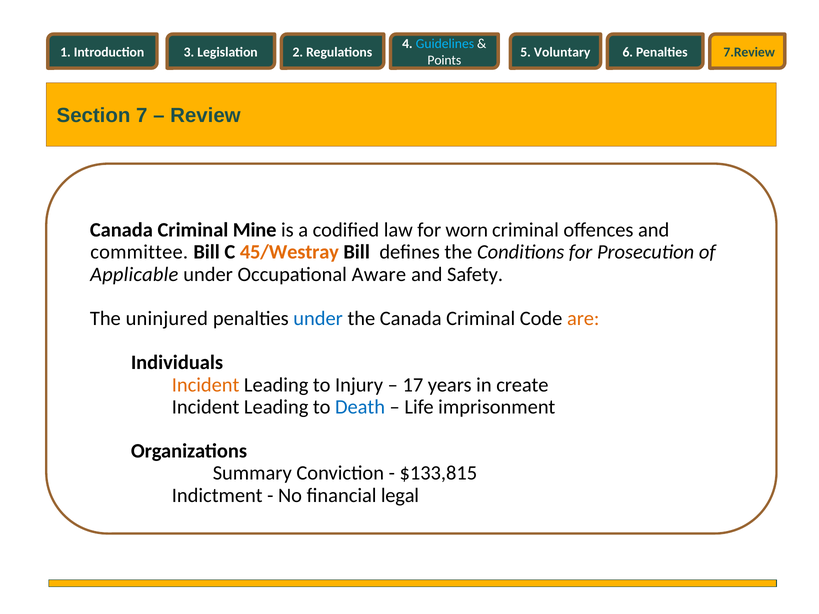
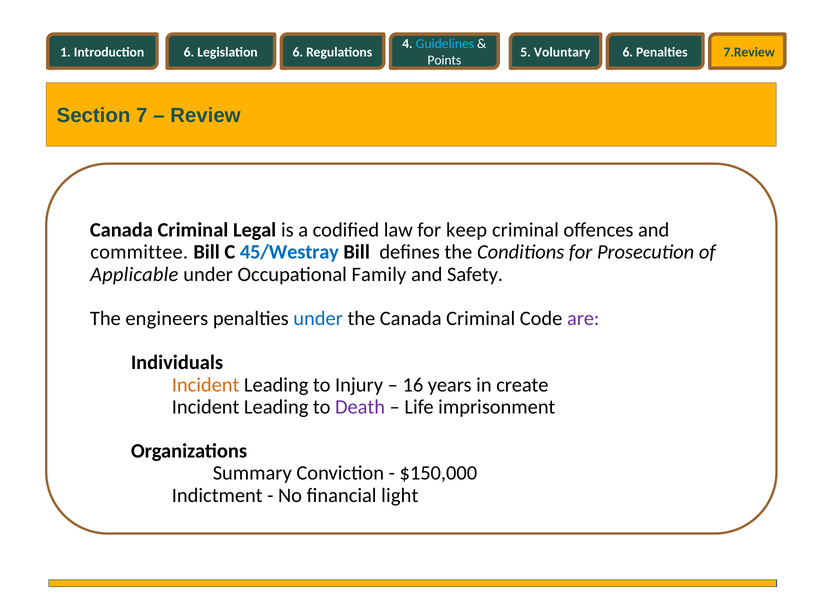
Introduction 3: 3 -> 6 (189, 52)
Legislation 2: 2 -> 6 (298, 52)
Mine: Mine -> Legal (255, 230)
worn: worn -> keep (467, 230)
45/Westray colour: orange -> blue (289, 252)
Aware: Aware -> Family (379, 274)
uninjured: uninjured -> engineers (167, 319)
are colour: orange -> purple (583, 319)
17: 17 -> 16 (413, 385)
Death colour: blue -> purple (360, 407)
$133,815: $133,815 -> $150,000 (438, 473)
legal: legal -> light (400, 495)
